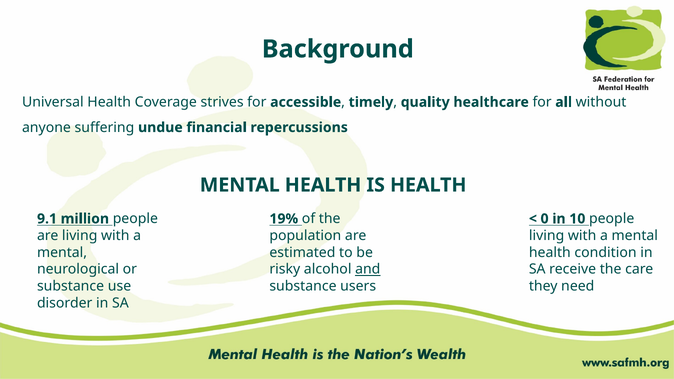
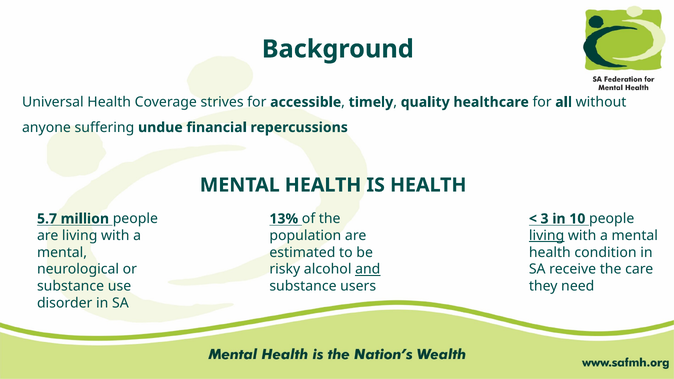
9.1: 9.1 -> 5.7 (47, 219)
19%: 19% -> 13% (284, 219)
0: 0 -> 3 (545, 219)
living underline: none -> present (547, 236)
